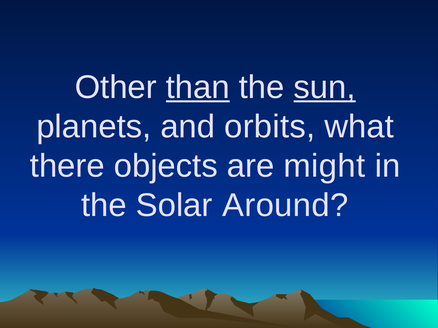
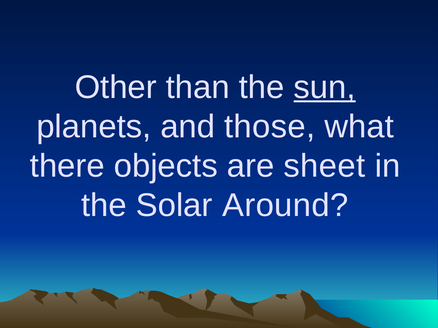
than underline: present -> none (198, 87)
orbits: orbits -> those (270, 127)
might: might -> sheet (324, 166)
